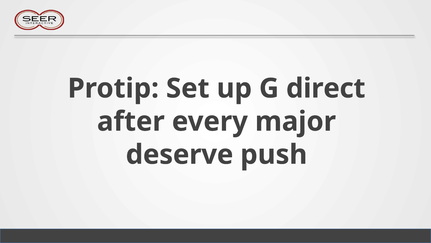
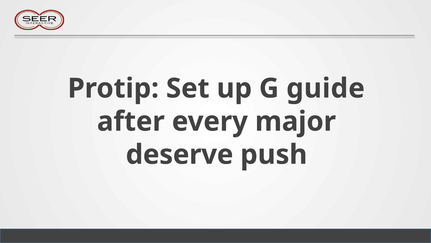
direct: direct -> guide (326, 88)
